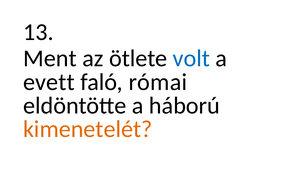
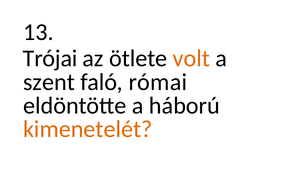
Ment: Ment -> Trójai (50, 58)
volt colour: blue -> orange (191, 58)
evett: evett -> szent (49, 82)
